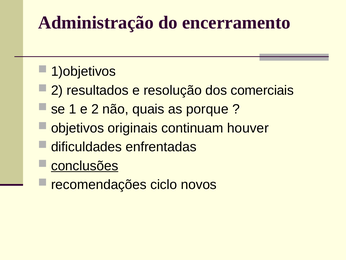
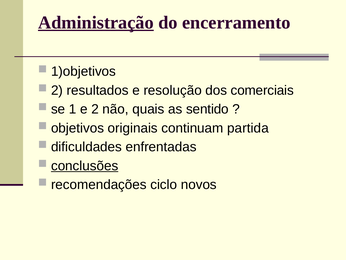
Administração underline: none -> present (96, 22)
porque: porque -> sentido (207, 109)
houver: houver -> partida (248, 128)
